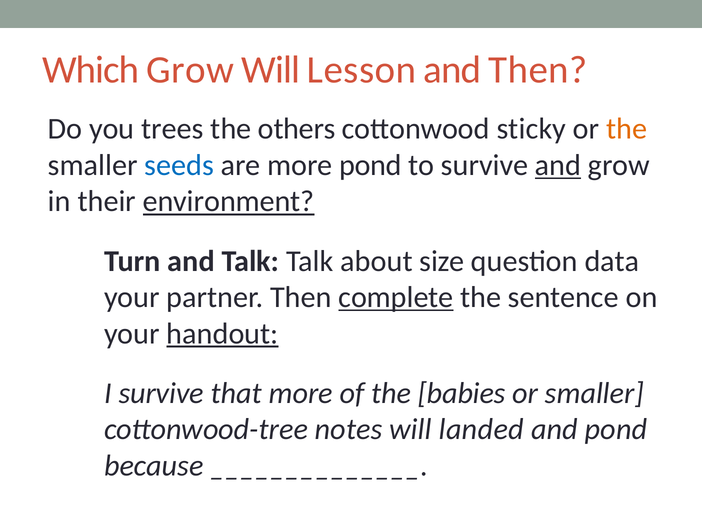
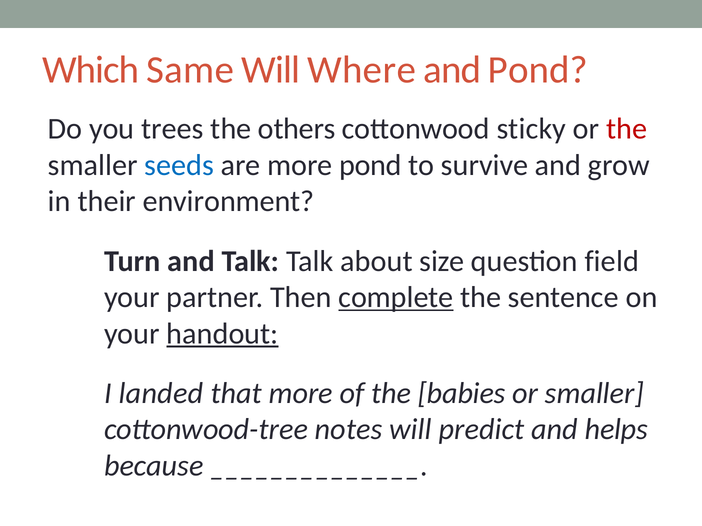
Which Grow: Grow -> Same (190, 70)
Lesson: Lesson -> Where (362, 70)
and Then: Then -> Pond (538, 70)
the colour: orange -> red (627, 129)
and underline: present -> none (558, 165)
environment underline: present -> none (229, 202)
data: data -> field (612, 261)
I survive: survive -> landed (161, 394)
landed: landed -> predict (482, 430)
and pond: pond -> helps (616, 430)
